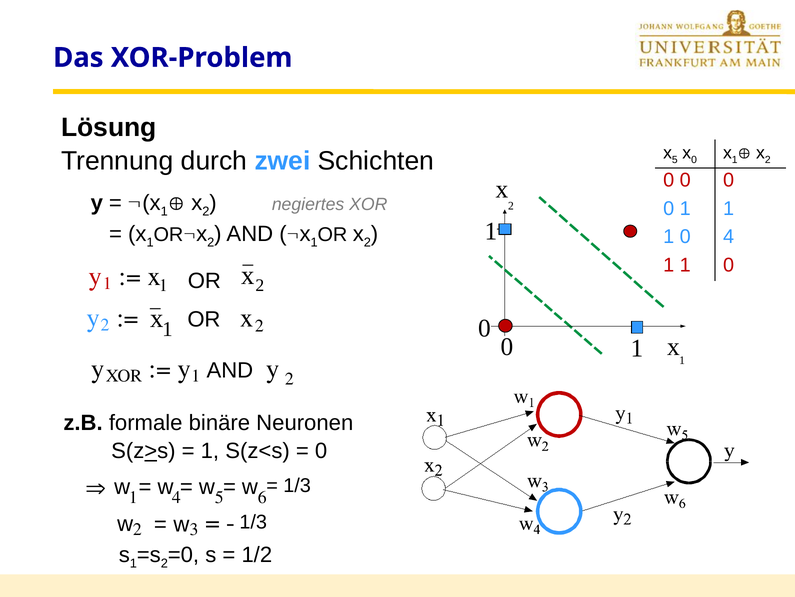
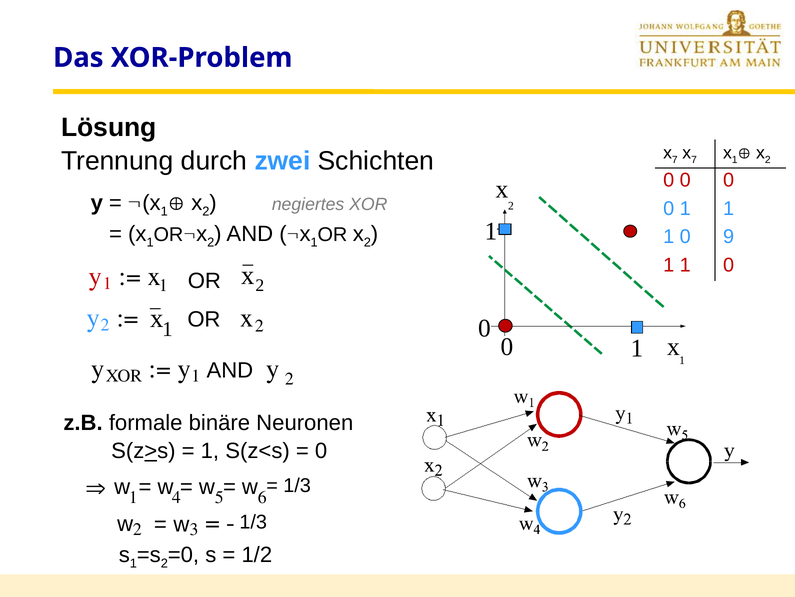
5: 5 -> 7 (675, 159)
0: 0 -> 7 (694, 159)
0 4: 4 -> 9 (729, 237)
